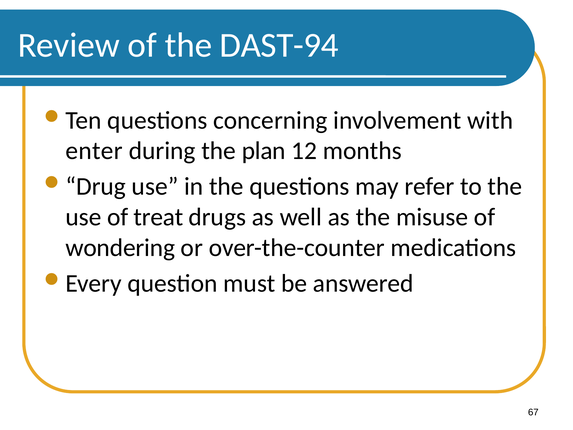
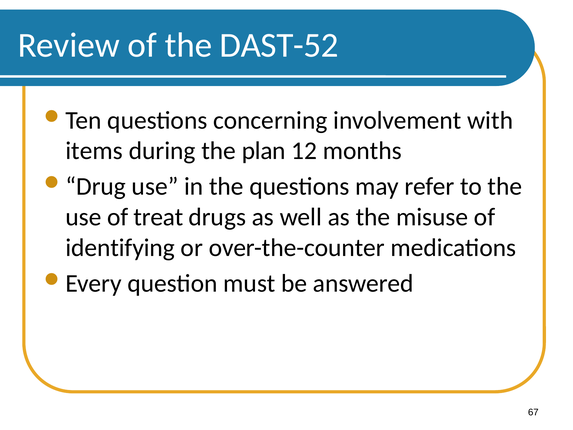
DAST-94: DAST-94 -> DAST-52 (279, 45)
enter: enter -> items (94, 151)
wondering: wondering -> identifying (120, 248)
